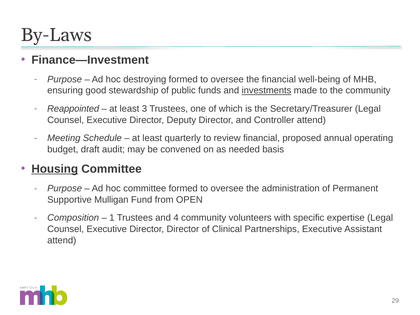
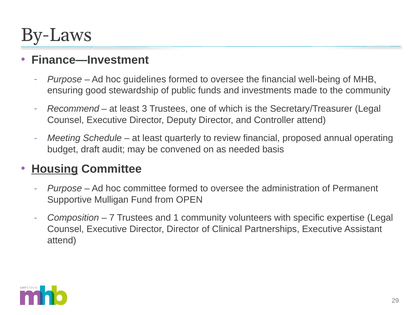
destroying: destroying -> guidelines (145, 79)
investments underline: present -> none (266, 91)
Reappointed: Reappointed -> Recommend (73, 109)
1: 1 -> 7 (112, 218)
4: 4 -> 1 (176, 218)
